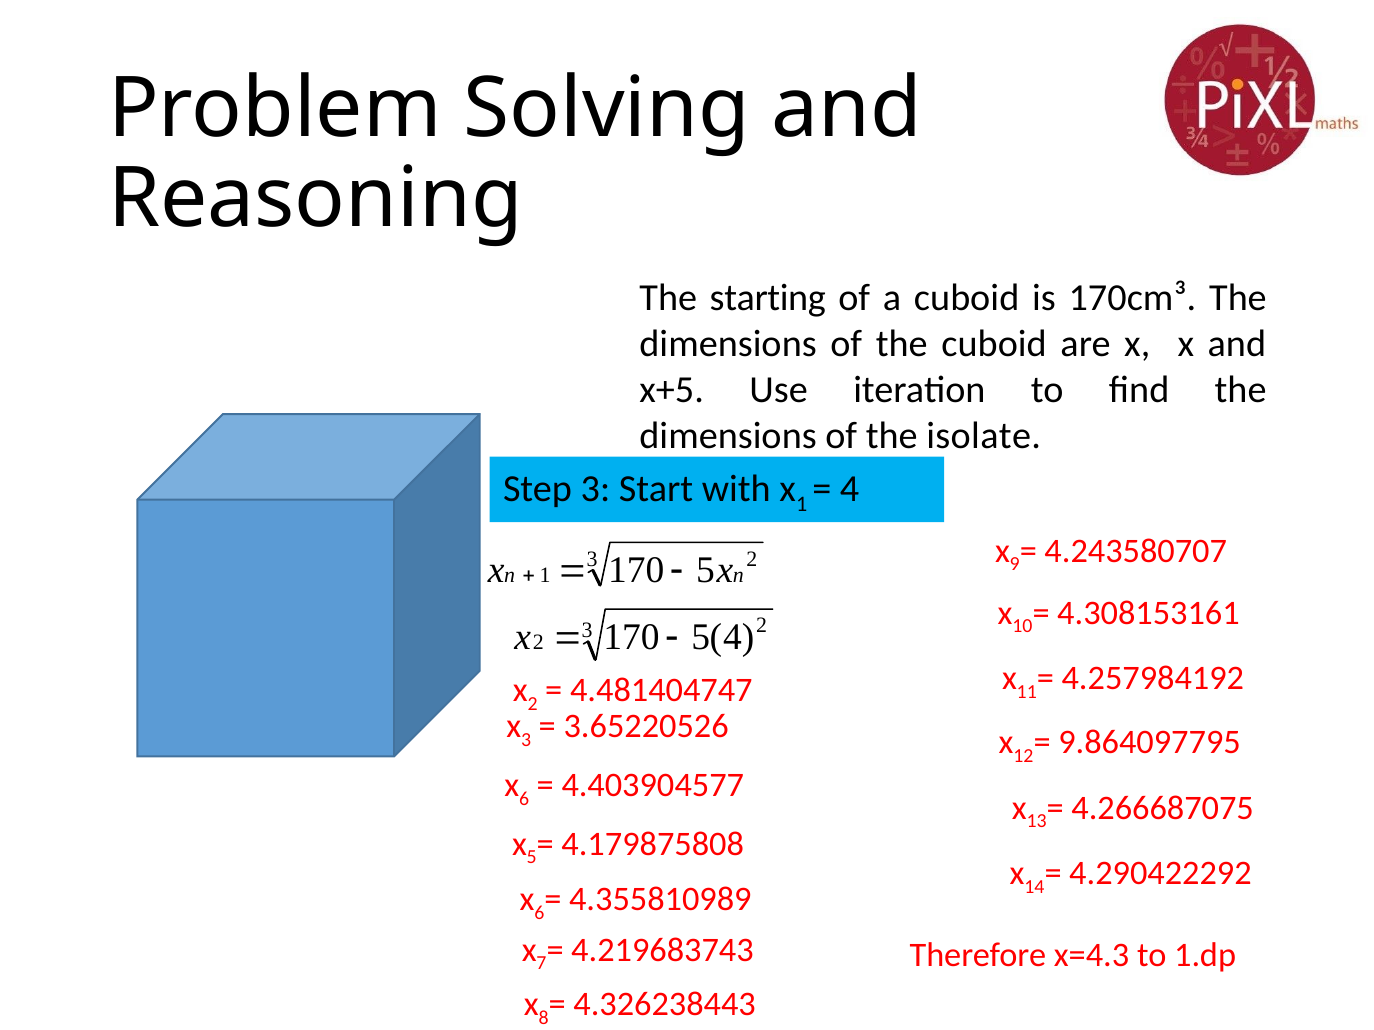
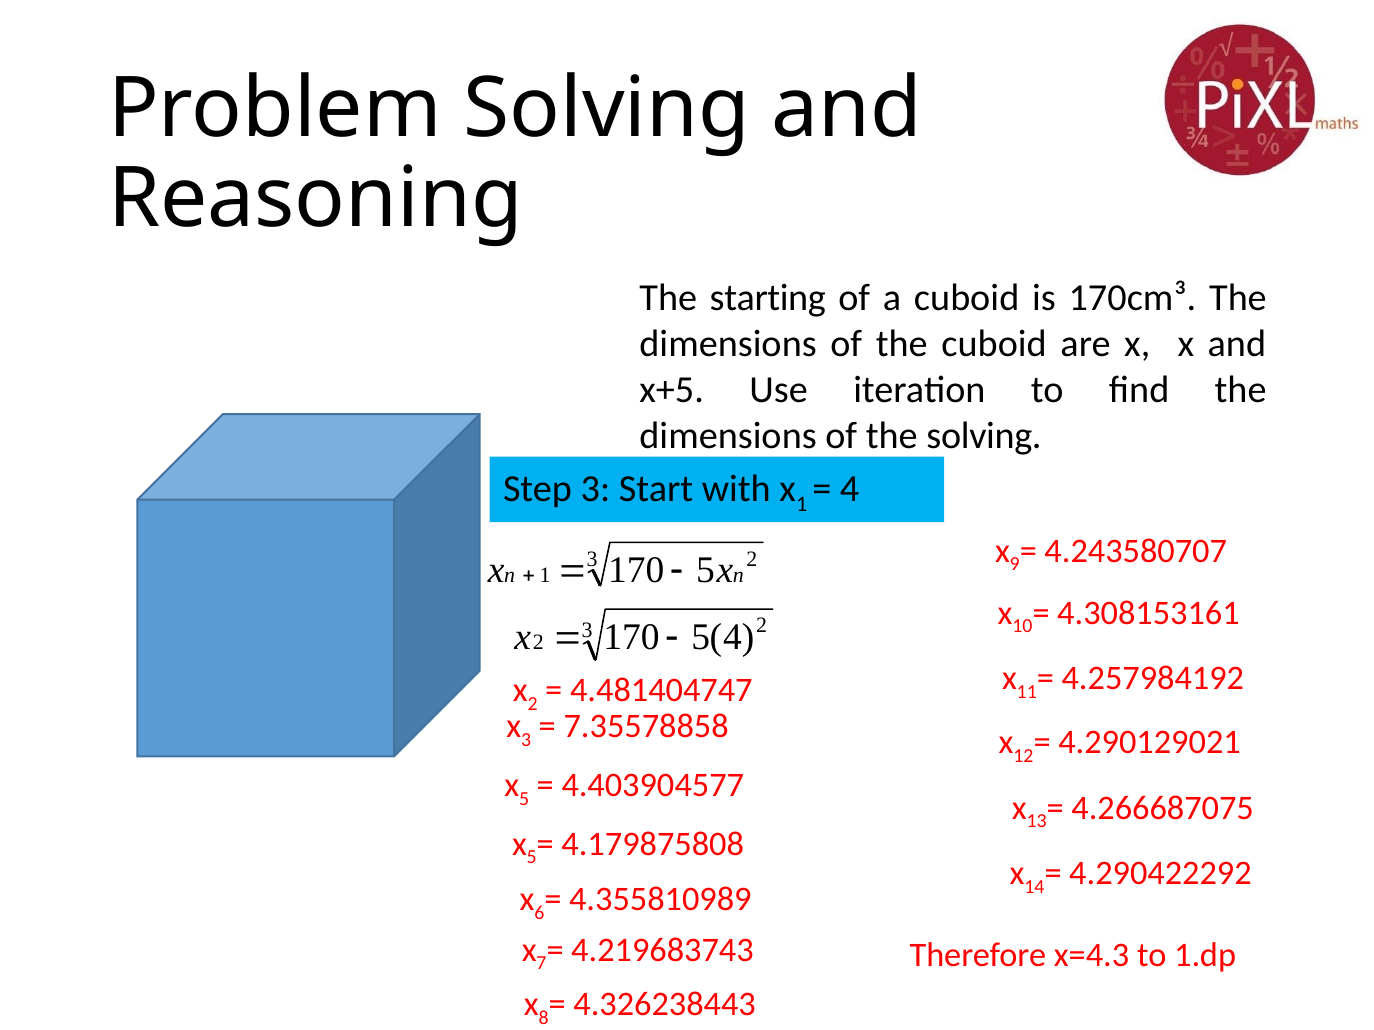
the isolate: isolate -> solving (984, 436)
3.65220526: 3.65220526 -> 7.35578858 (646, 727)
9.864097795: 9.864097795 -> 4.290129021 (1150, 743)
6: 6 -> 5 (524, 799)
